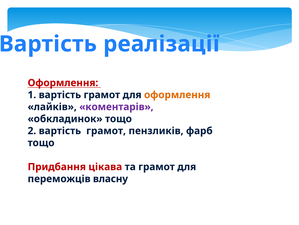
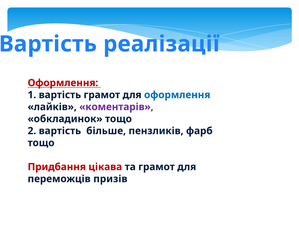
оформлення colour: orange -> blue (177, 95)
2 вартість грамот: грамот -> більше (106, 130)
власну: власну -> призів (110, 178)
